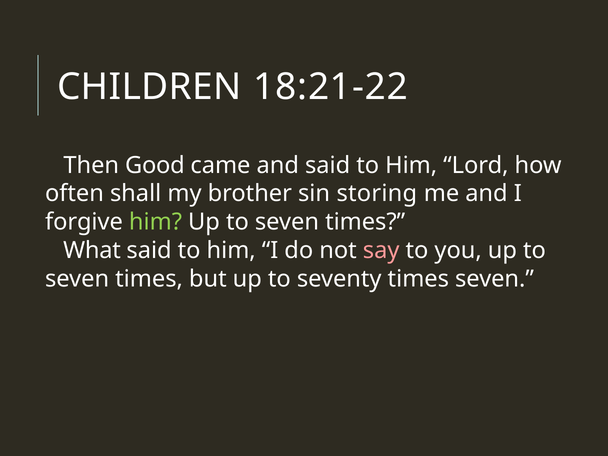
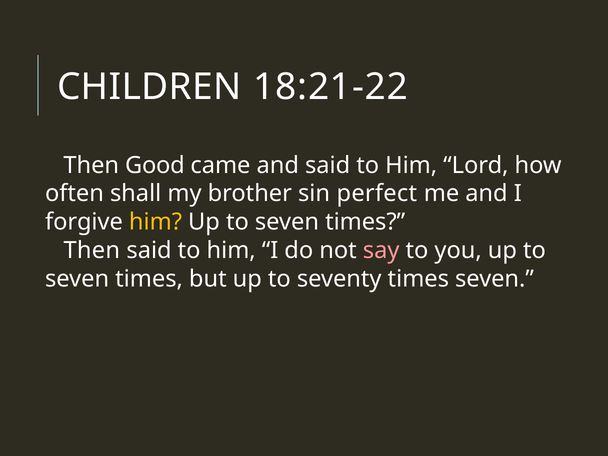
storing: storing -> perfect (377, 194)
him colour: light green -> yellow (155, 222)
What: What -> Then (92, 250)
